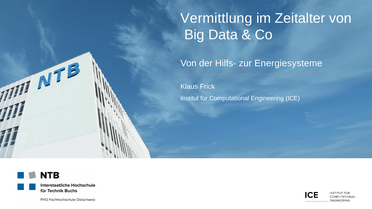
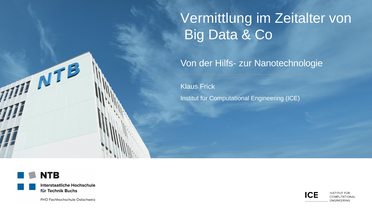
Energiesysteme: Energiesysteme -> Nanotechnologie (288, 63)
